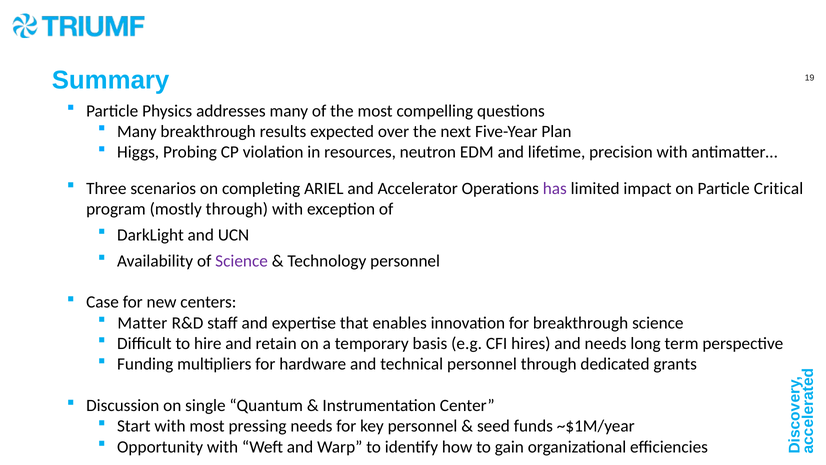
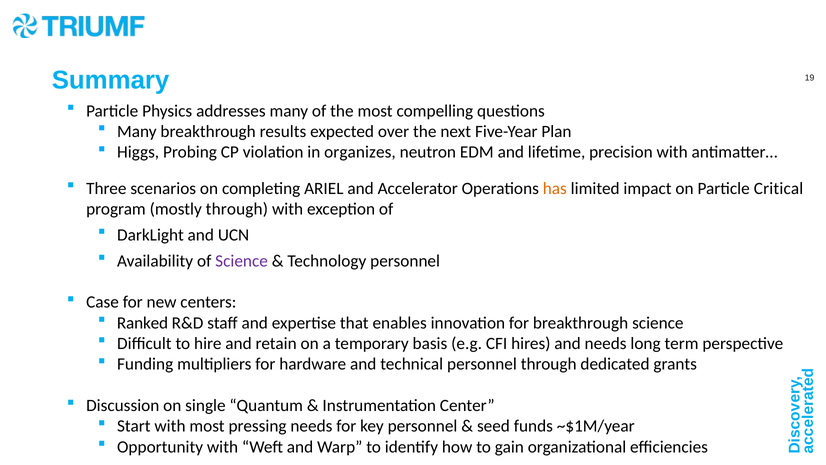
resources: resources -> organizes (360, 152)
has colour: purple -> orange (555, 188)
Matter: Matter -> Ranked (143, 323)
